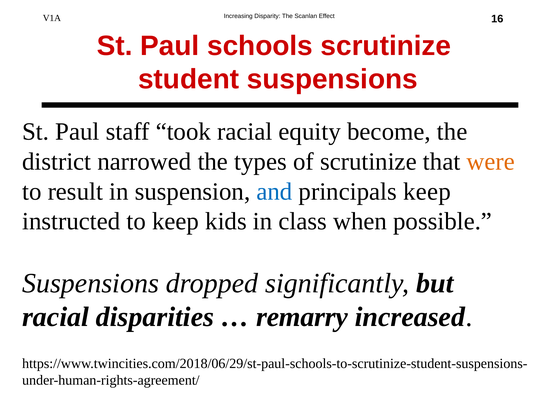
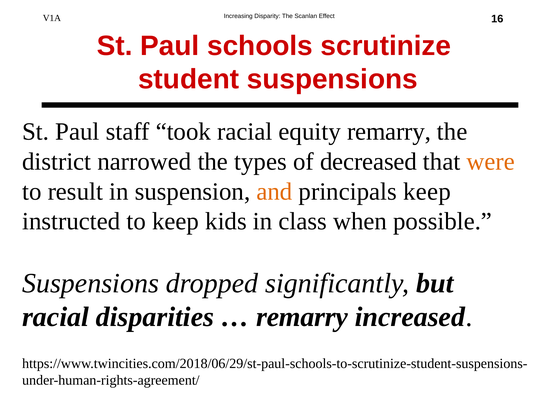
equity become: become -> remarry (389, 132)
of scrutinize: scrutinize -> decreased (368, 162)
and colour: blue -> orange (274, 192)
